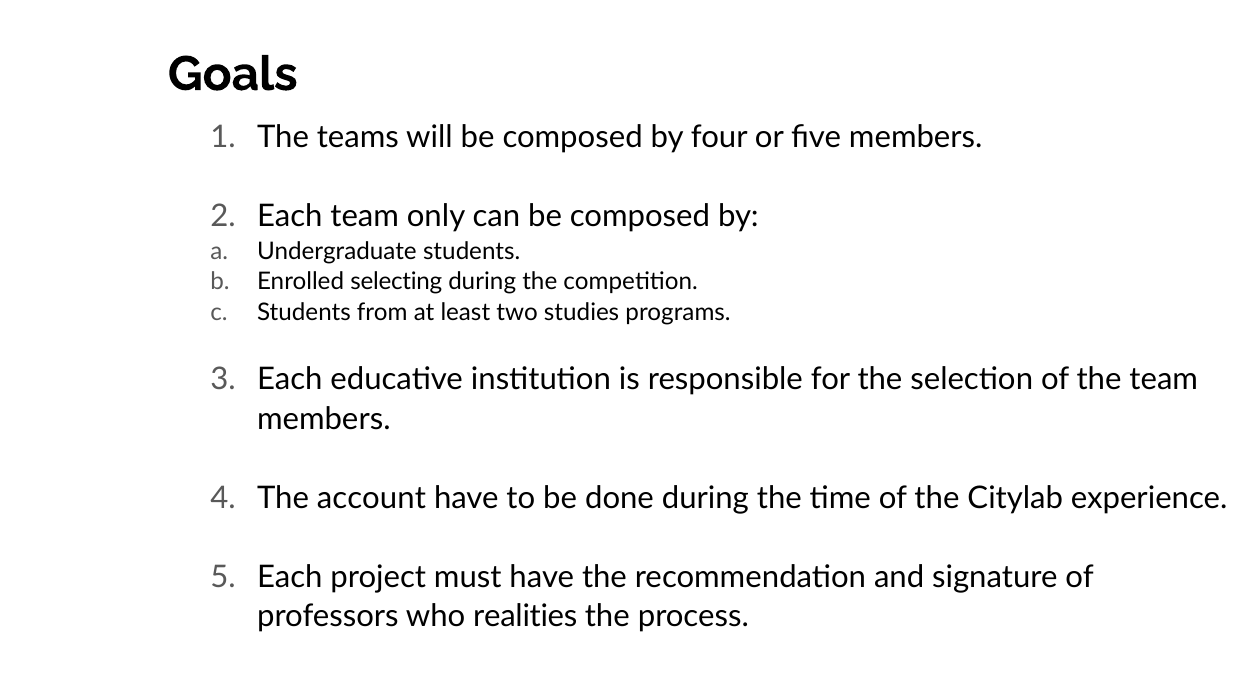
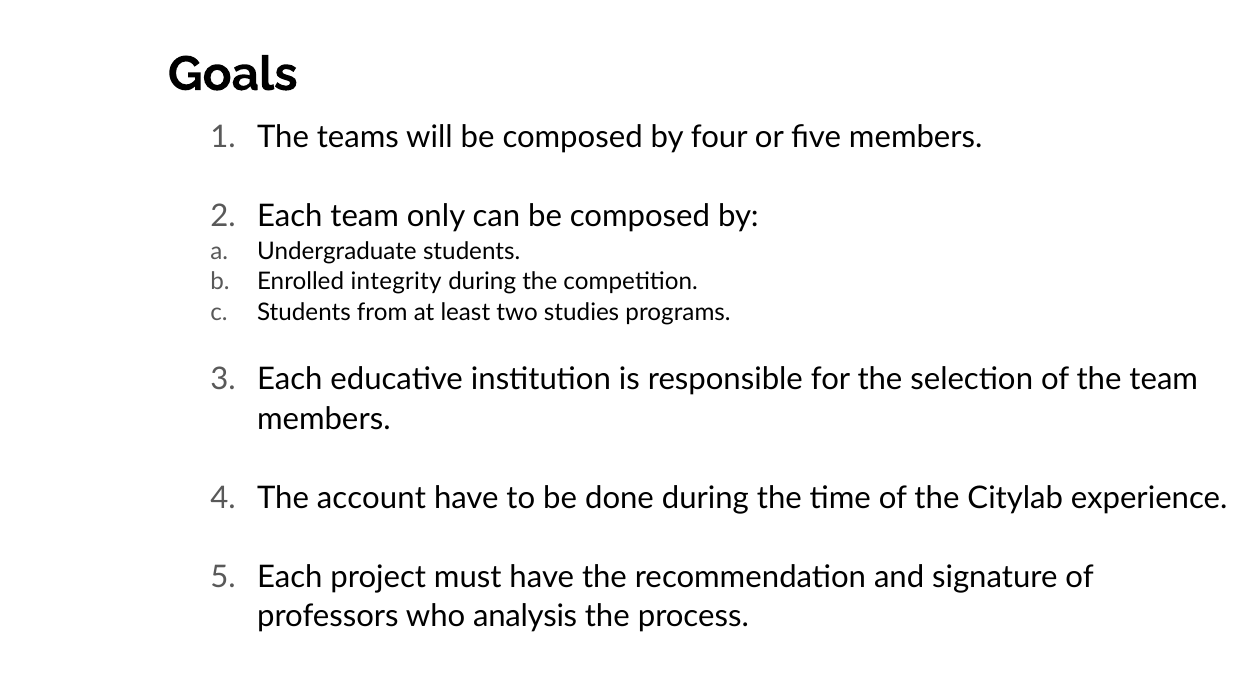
selecting: selecting -> integrity (396, 282)
realities: realities -> analysis (525, 617)
